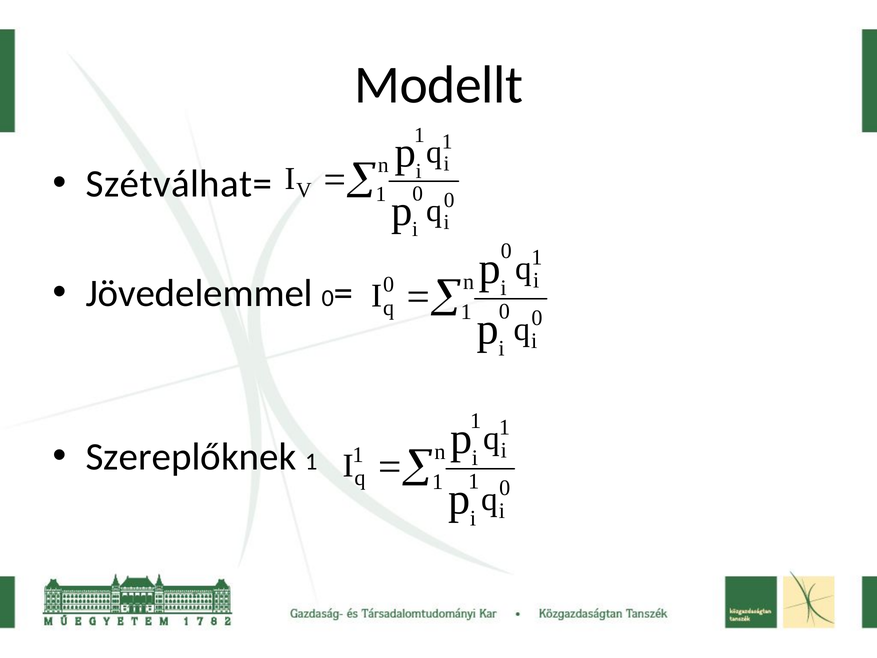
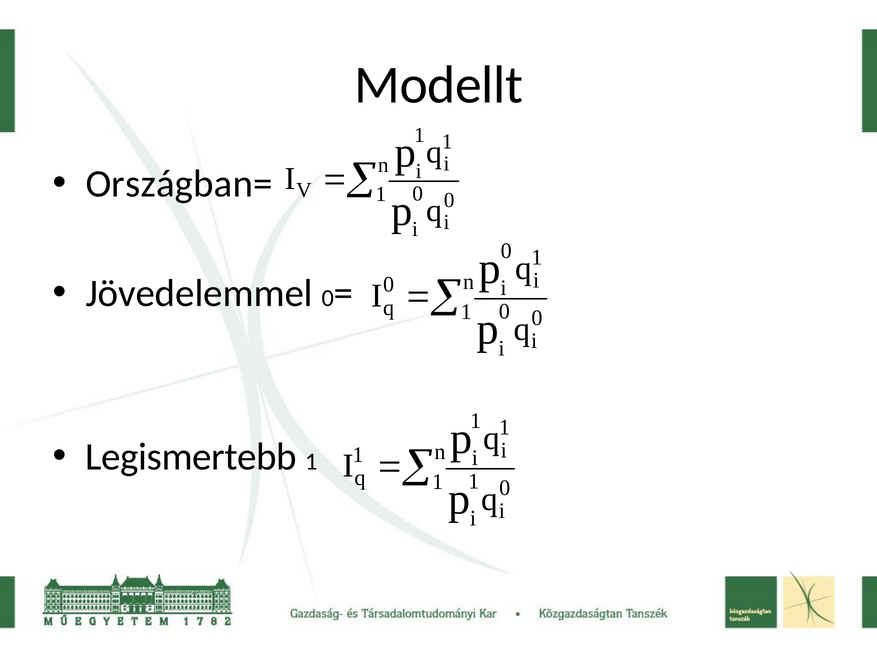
Szétválhat=: Szétválhat= -> Országban= (179, 184)
Szereplőknek: Szereplőknek -> Legismertebb (191, 457)
